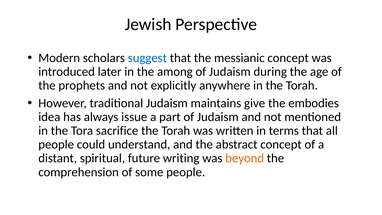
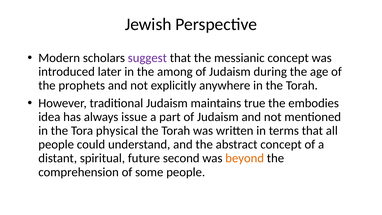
suggest colour: blue -> purple (147, 58)
give: give -> true (255, 103)
sacrifice: sacrifice -> physical (117, 131)
writing: writing -> second (181, 158)
